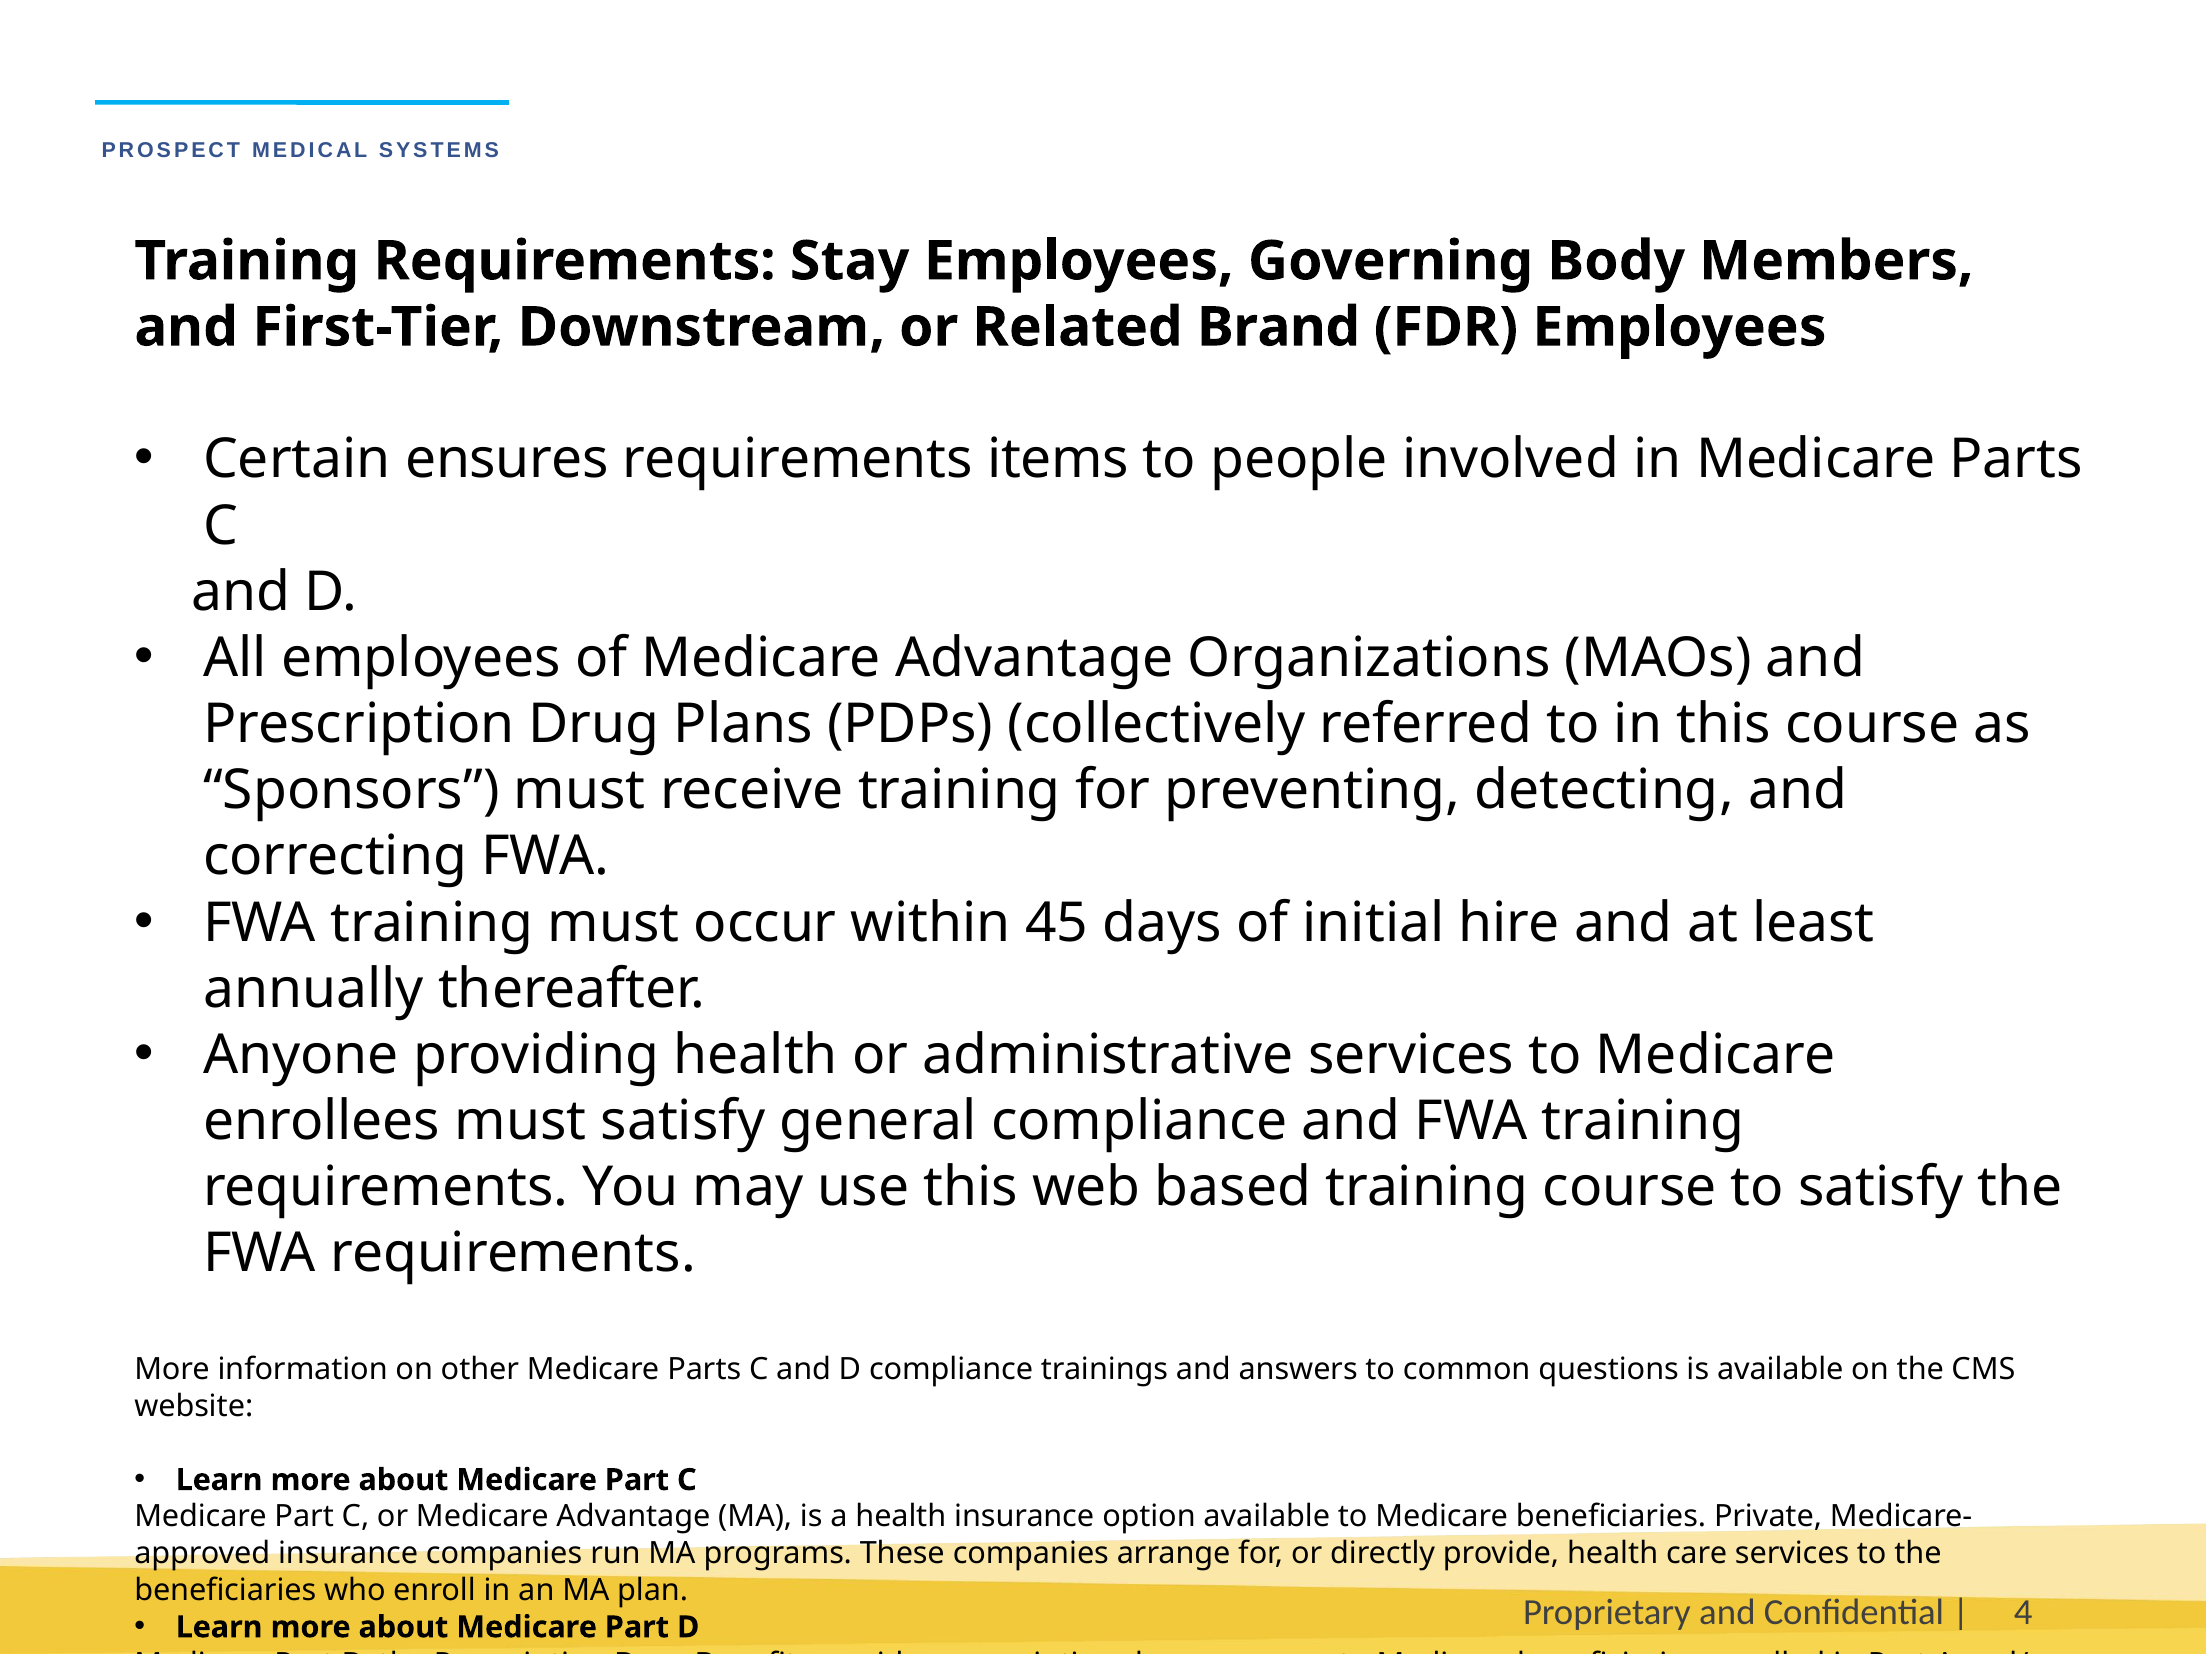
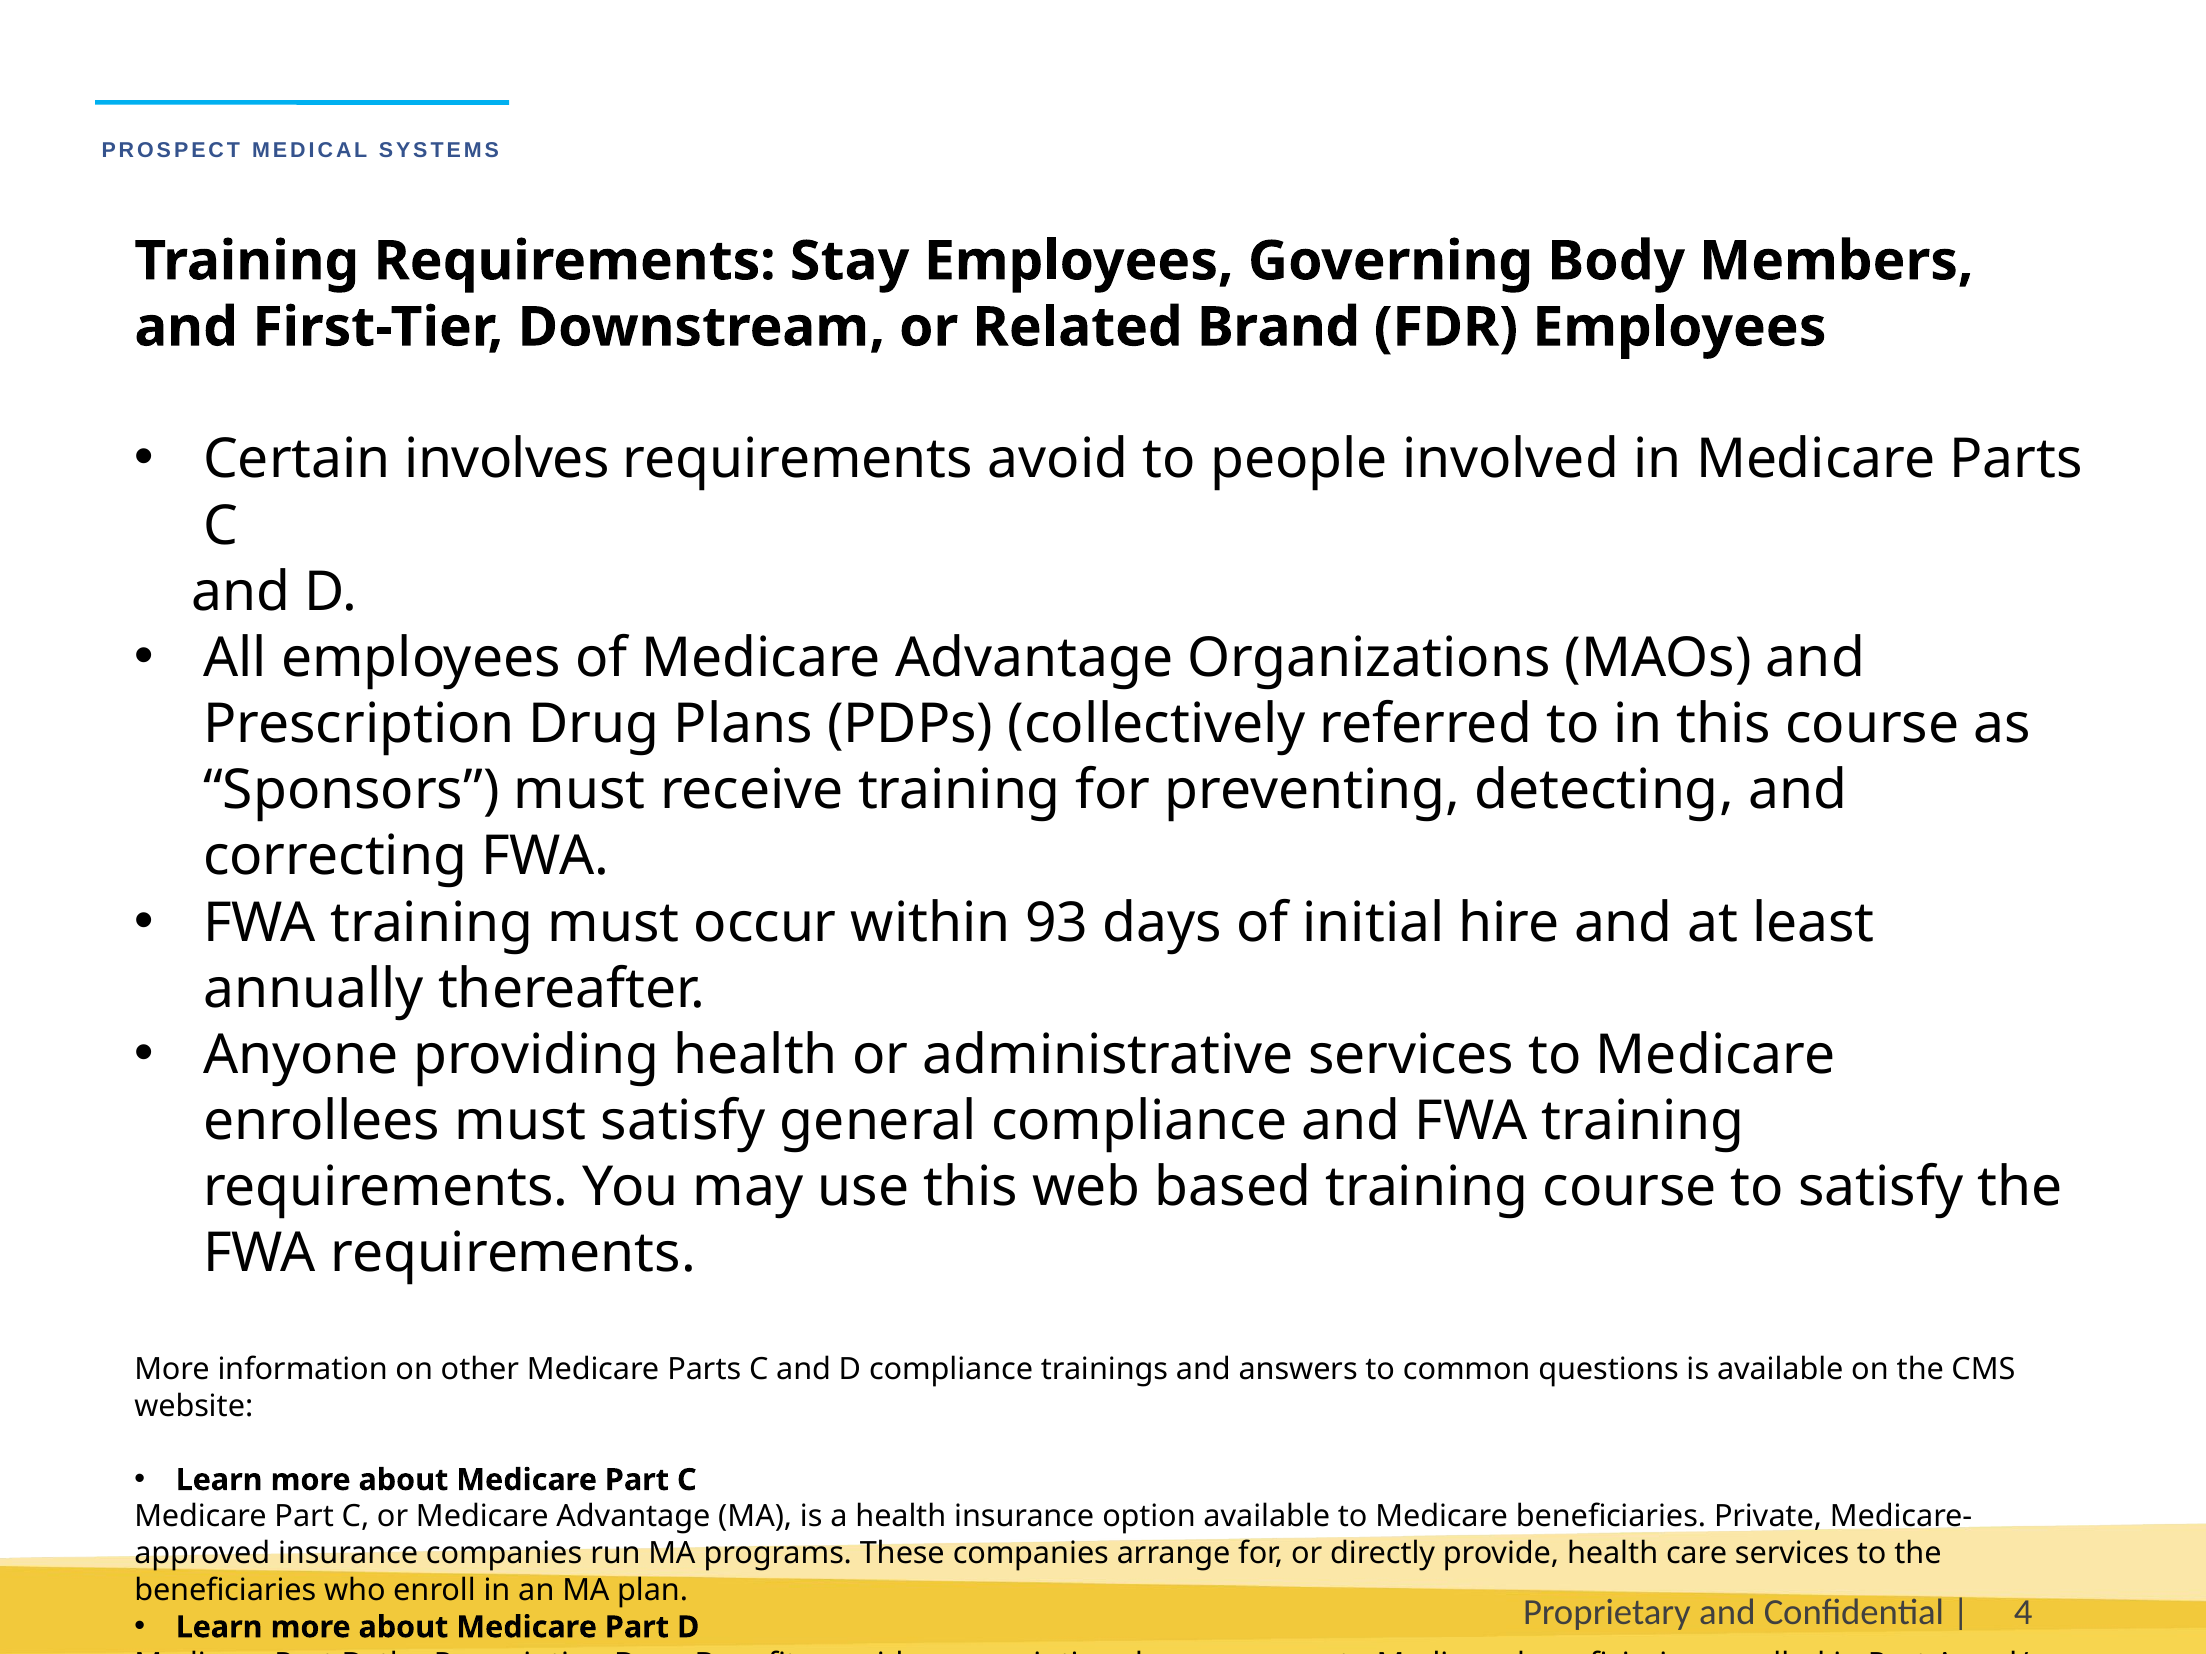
ensures: ensures -> involves (507, 460)
items: items -> avoid (1058, 460)
45: 45 -> 93 (1057, 923)
